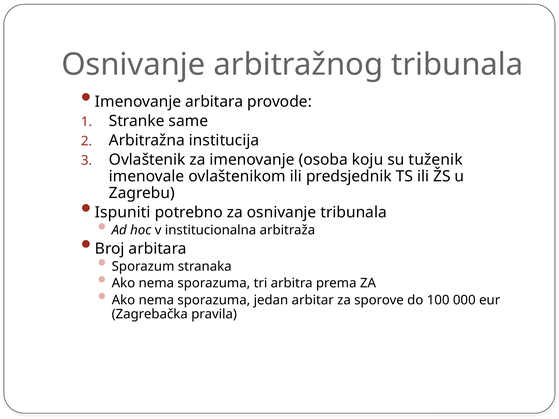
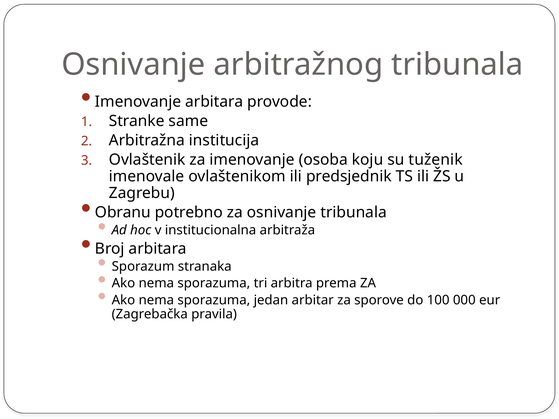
Ispuniti: Ispuniti -> Obranu (123, 213)
